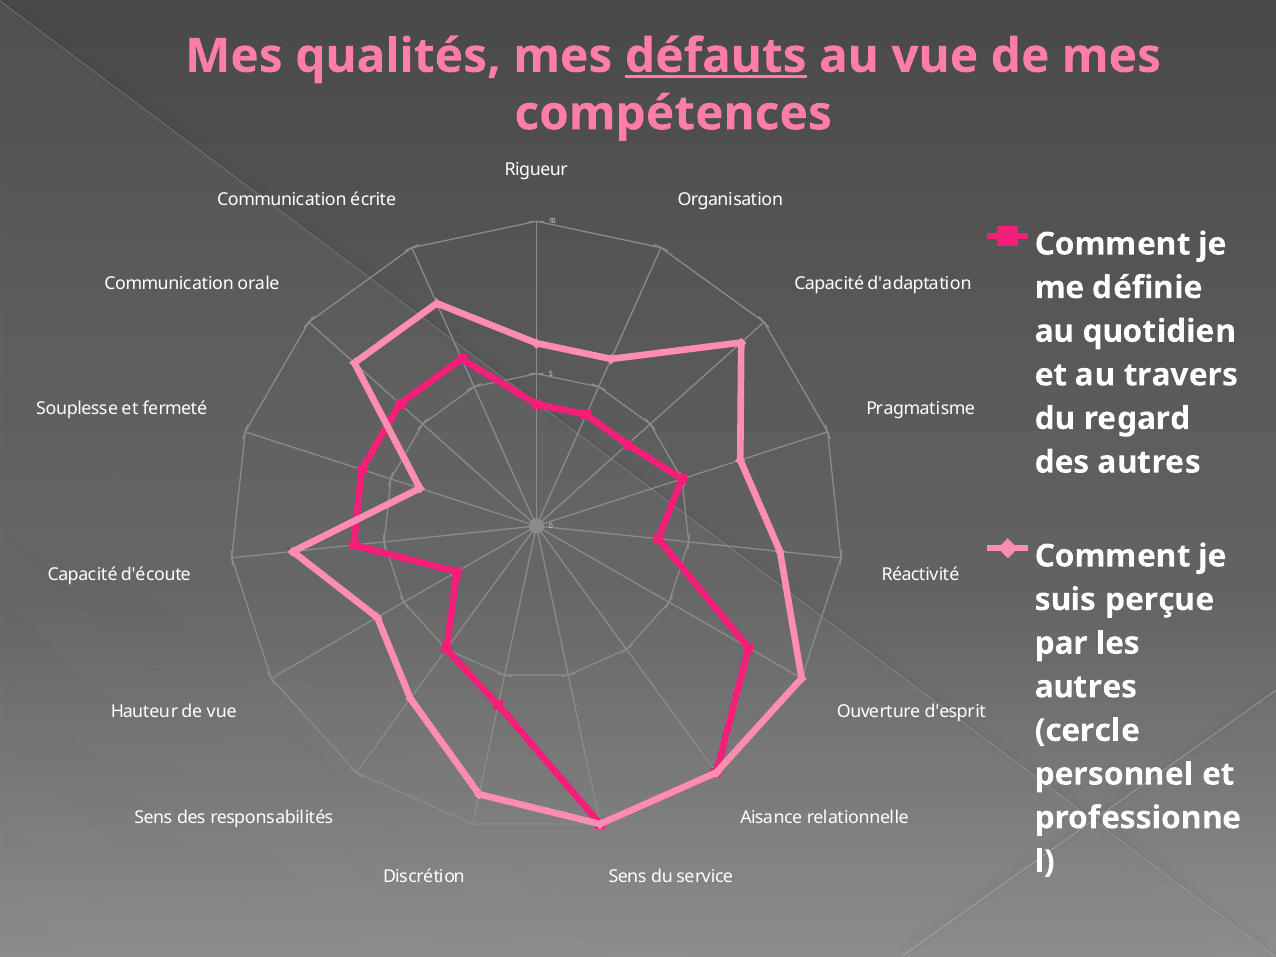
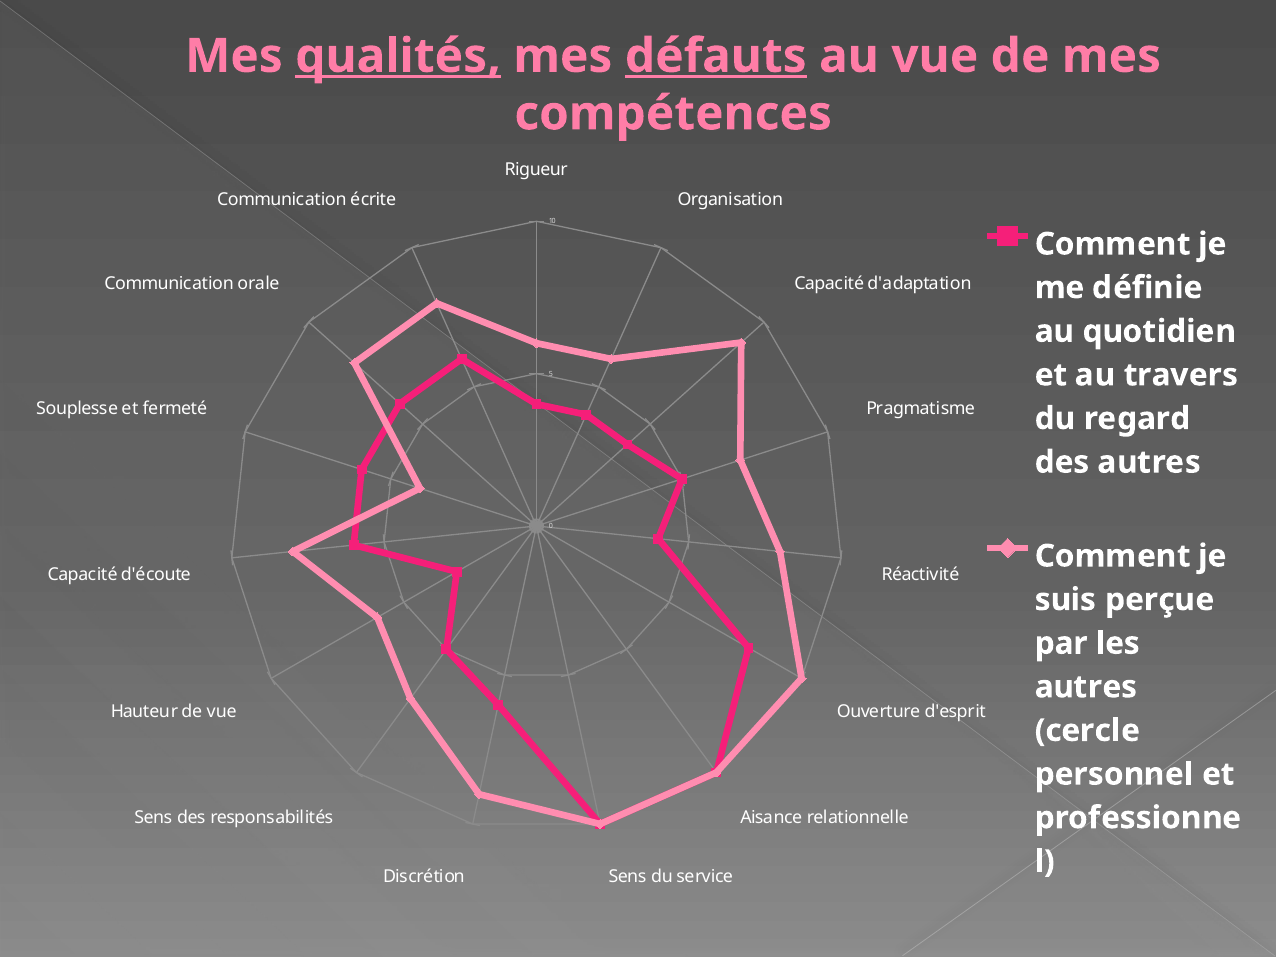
qualités underline: none -> present (398, 56)
